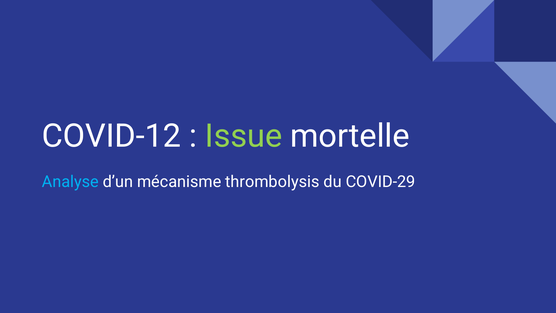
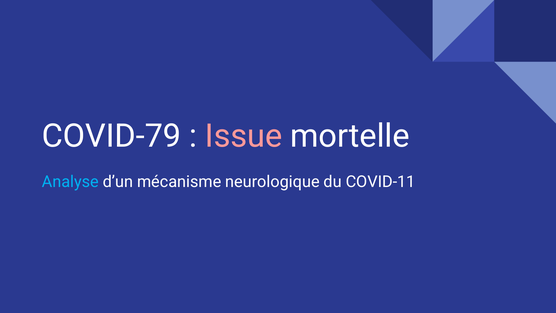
COVID-12: COVID-12 -> COVID-79 (112, 136)
Issue colour: light green -> pink (244, 136)
thrombolysis: thrombolysis -> neurologique (272, 182)
COVID-29: COVID-29 -> COVID-11 (381, 182)
